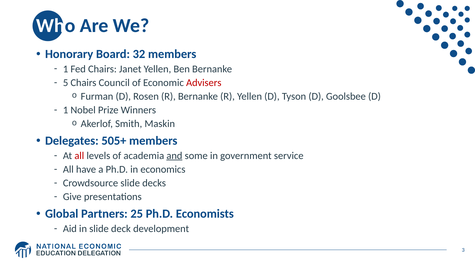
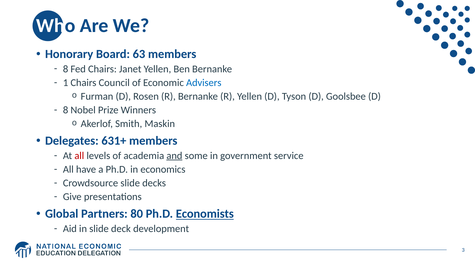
32: 32 -> 63 (139, 54)
1: 1 -> 8 (66, 69)
5: 5 -> 1 (66, 83)
Advisers colour: red -> blue (204, 83)
1: 1 -> 8 (66, 110)
505+: 505+ -> 631+ (114, 141)
25: 25 -> 80 (137, 214)
Economists underline: none -> present (205, 214)
